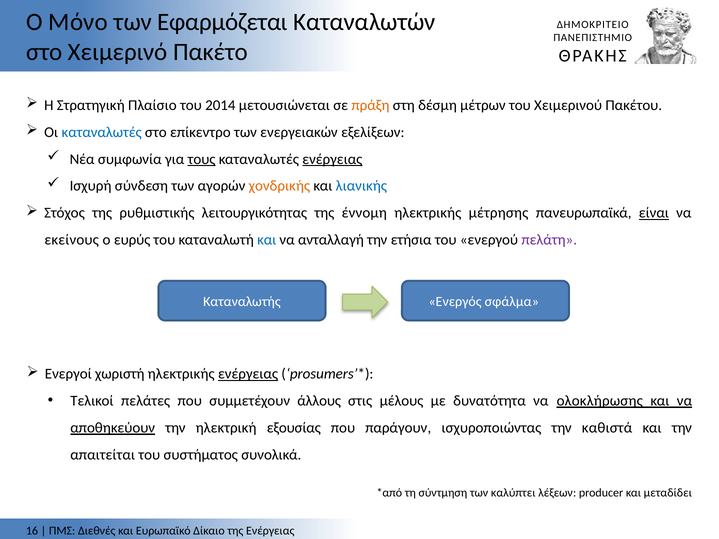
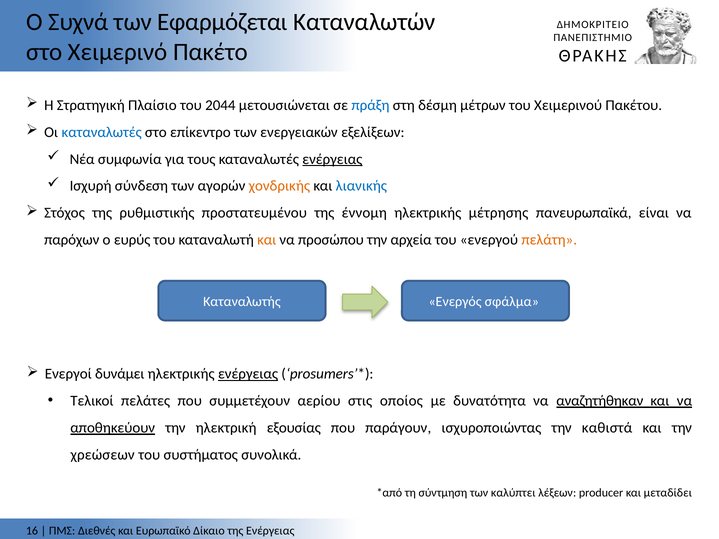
Μόνο: Μόνο -> Συχνά (78, 22)
2014: 2014 -> 2044 (220, 105)
πράξη colour: orange -> blue (370, 105)
τους underline: present -> none (202, 159)
λειτουργικότητας: λειτουργικότητας -> προστατευμένου (254, 213)
είναι underline: present -> none (654, 213)
εκείνους: εκείνους -> παρόχων (72, 240)
και colour: blue -> orange (267, 240)
ανταλλαγή: ανταλλαγή -> προσώπου (331, 240)
ετήσια: ετήσια -> αρχεία (411, 240)
πελάτη colour: purple -> orange (549, 240)
χωριστή: χωριστή -> δυνάμει (120, 374)
άλλους: άλλους -> αερίου (319, 401)
μέλους: μέλους -> οποίος (401, 401)
ολοκλήρωσης: ολοκλήρωσης -> αναζητήθηκαν (600, 401)
απαιτείται: απαιτείται -> χρεώσεων (103, 455)
